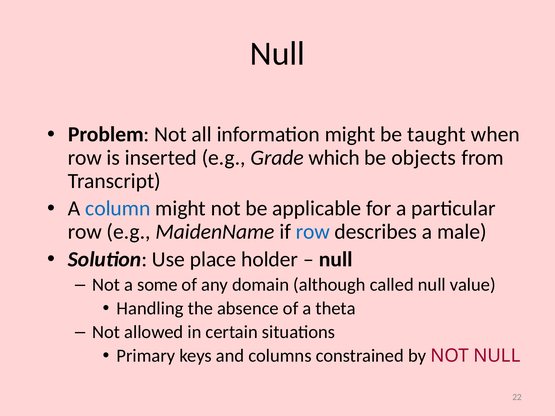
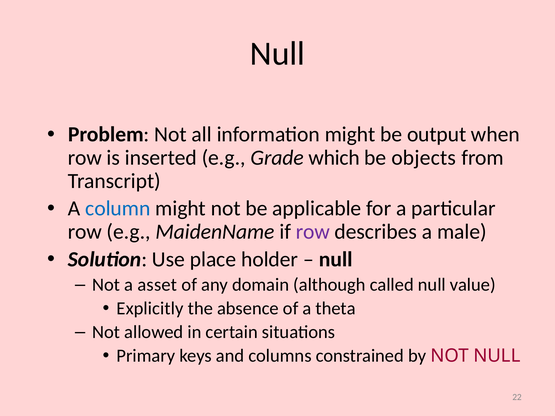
taught: taught -> output (437, 135)
row colour: blue -> purple (313, 232)
some: some -> asset (157, 285)
Handling: Handling -> Explicitly (150, 309)
